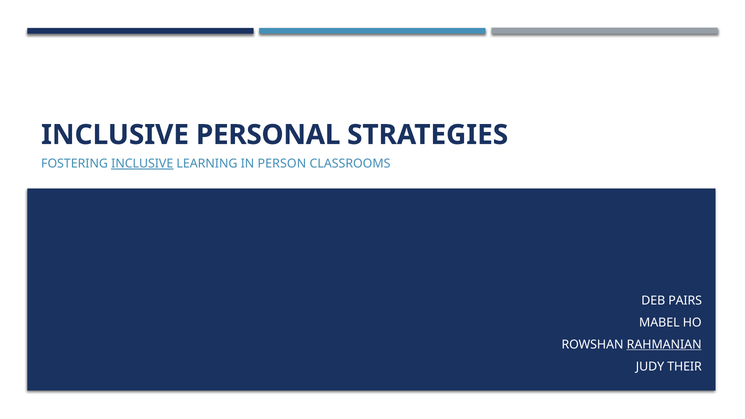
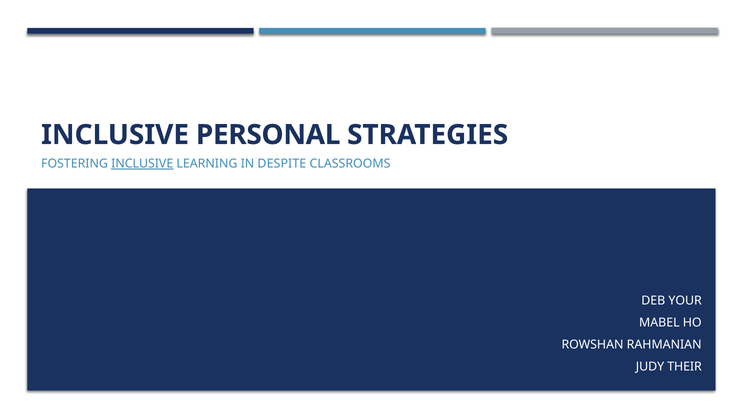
PERSON: PERSON -> DESPITE (282, 164)
PAIRS: PAIRS -> YOUR (685, 300)
RAHMANIAN underline: present -> none (664, 345)
